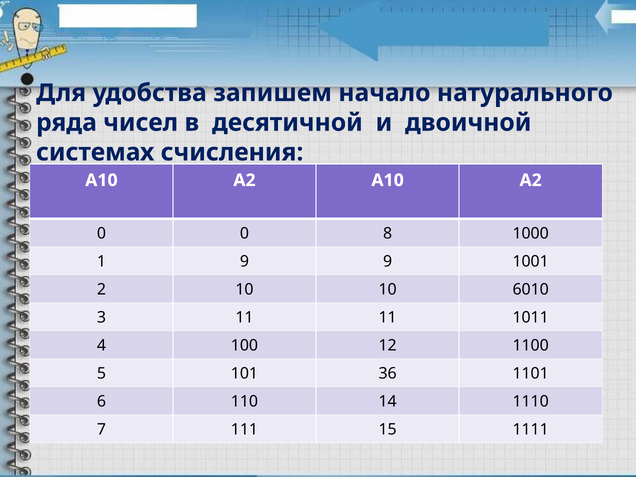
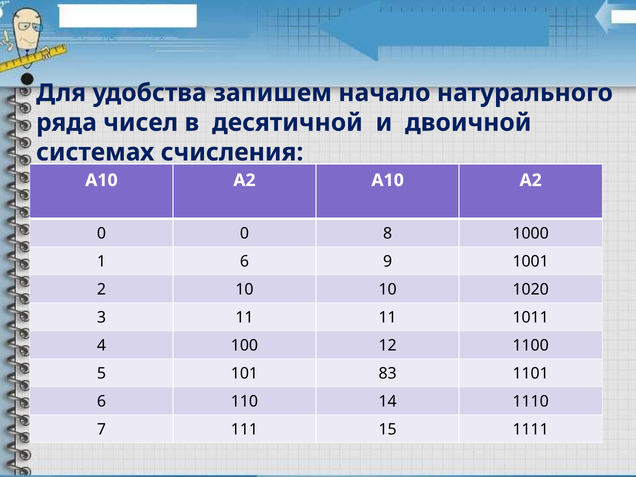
1 9: 9 -> 6 (245, 262)
6010: 6010 -> 1020 (531, 290)
36: 36 -> 83 (388, 374)
